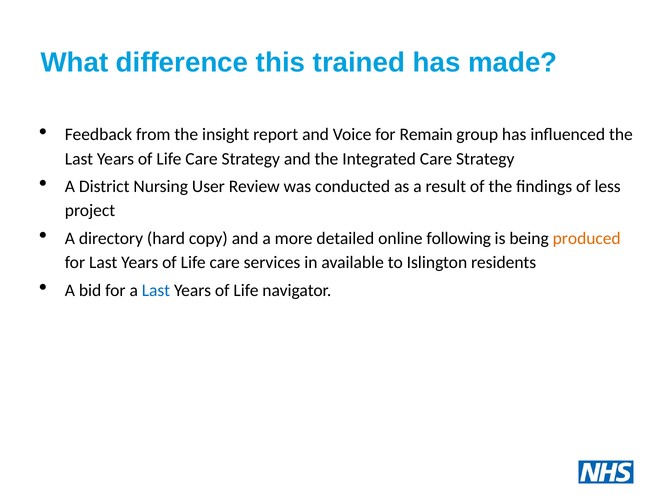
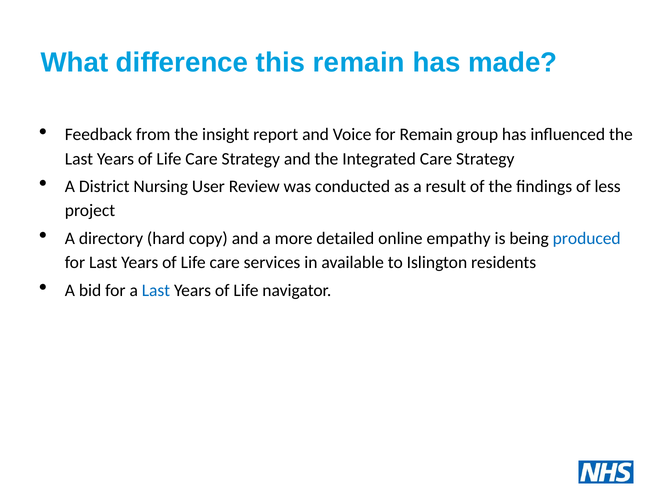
this trained: trained -> remain (359, 63)
following: following -> empathy (459, 238)
produced colour: orange -> blue (587, 238)
